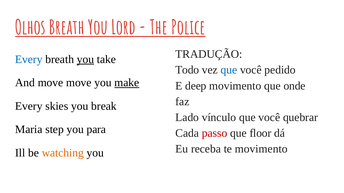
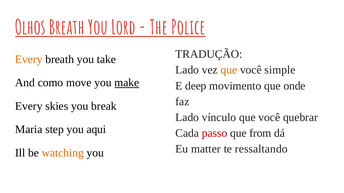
Every colour: blue -> orange (29, 59)
you underline: present -> none (85, 59)
Todo: Todo -> Lado (187, 70)
que colour: blue -> orange (229, 70)
pedido: pedido -> simple (280, 70)
And move: move -> como (50, 83)
para: para -> aqui (96, 130)
floor: floor -> from (260, 133)
receba: receba -> matter (206, 149)
te movimento: movimento -> ressaltando (261, 149)
